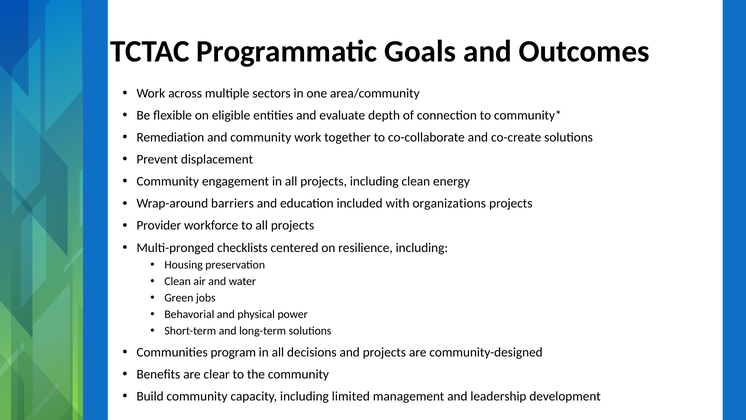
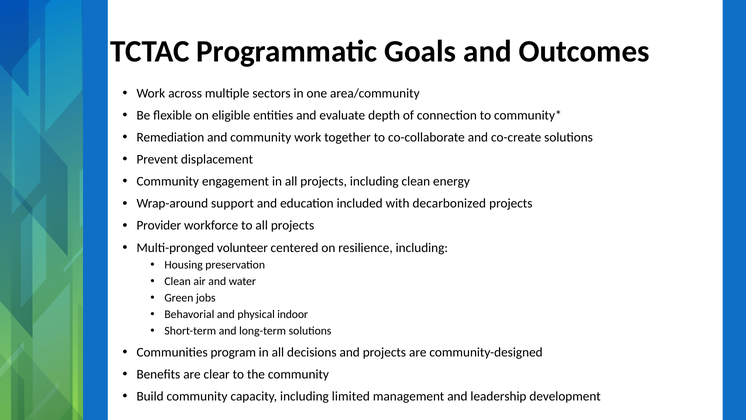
barriers: barriers -> support (232, 203)
organizations: organizations -> decarbonized (449, 203)
checklists: checklists -> volunteer (242, 247)
power: power -> indoor (293, 314)
